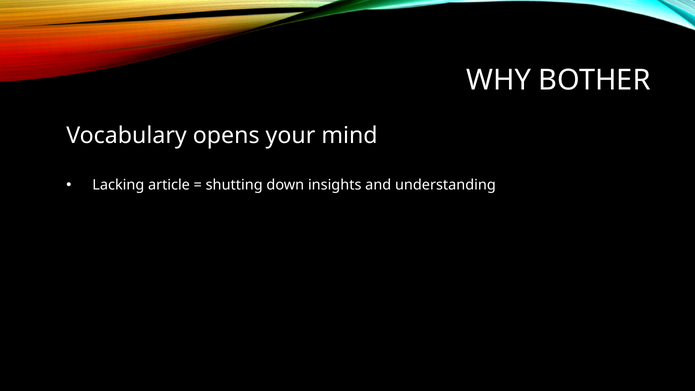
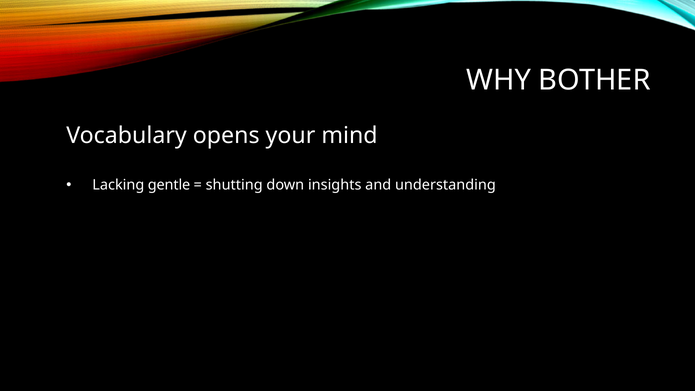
article: article -> gentle (169, 185)
